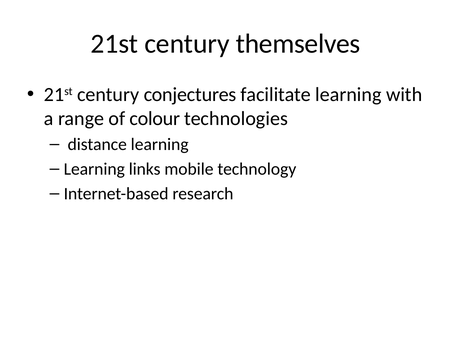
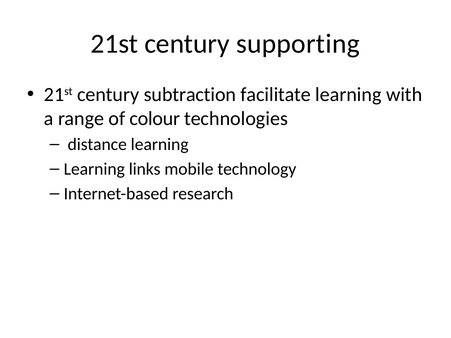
themselves: themselves -> supporting (298, 44)
conjectures: conjectures -> subtraction (190, 95)
